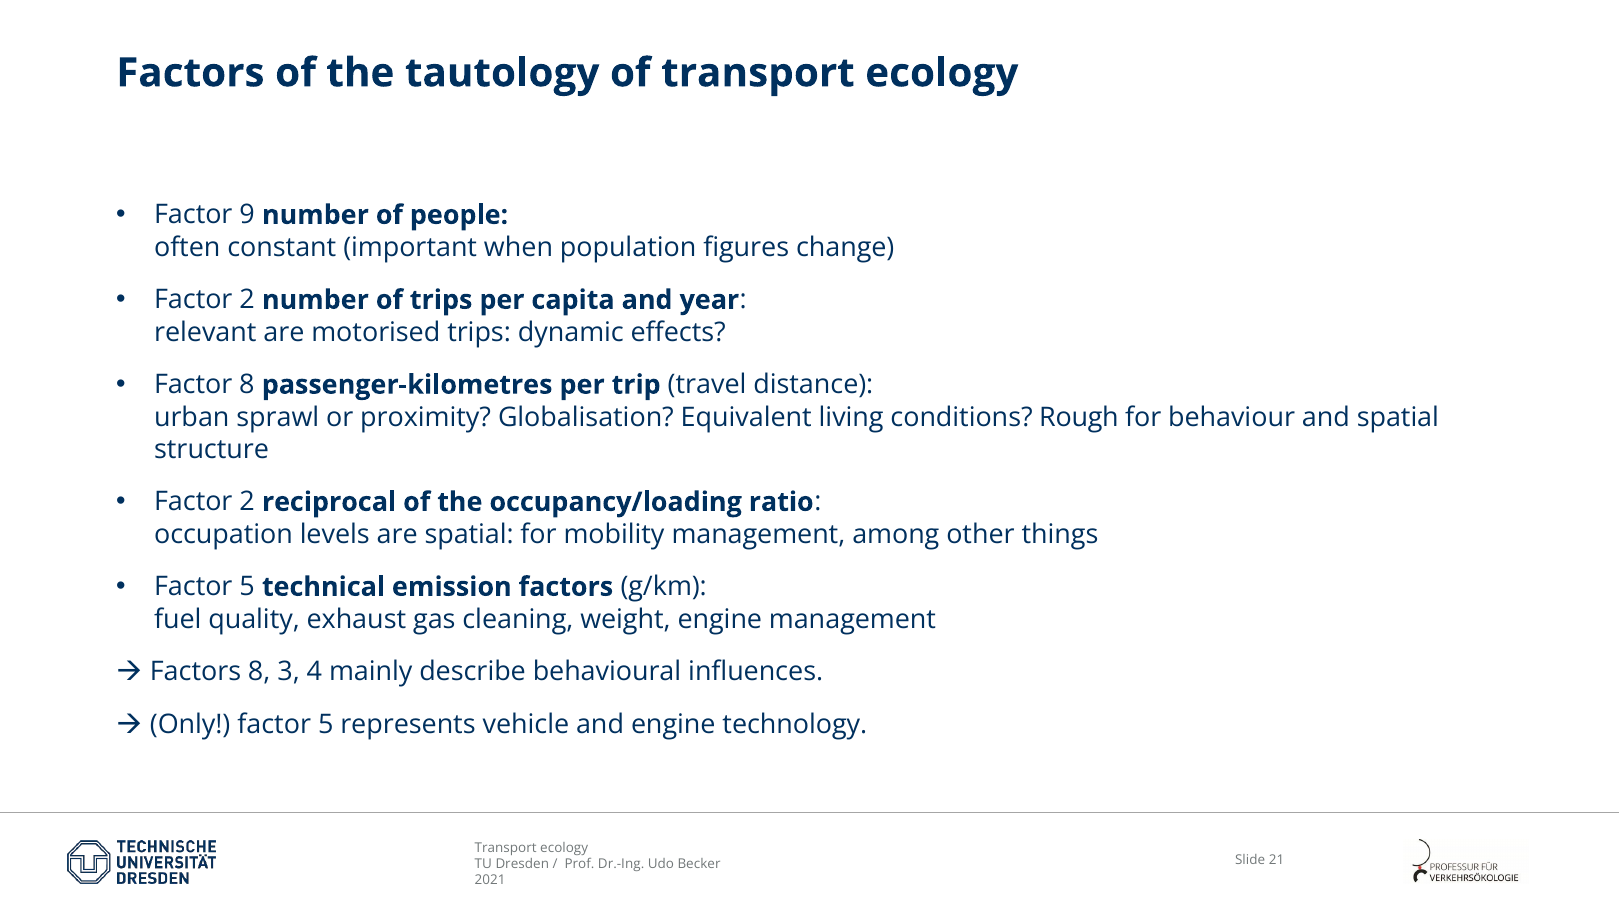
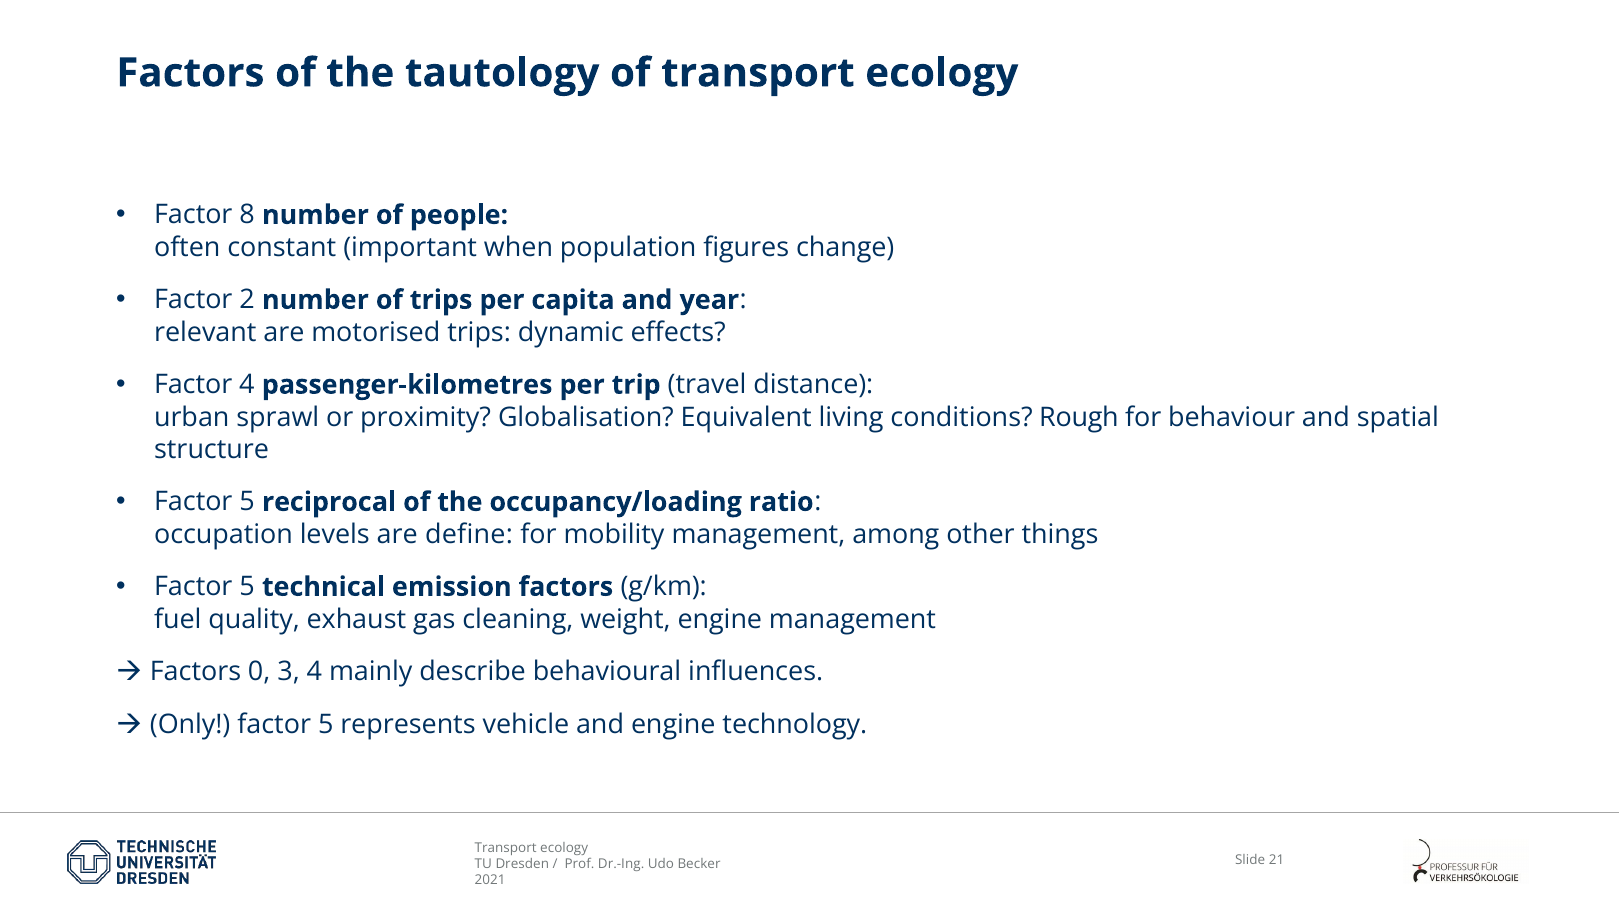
9: 9 -> 8 (247, 215)
Factor 8: 8 -> 4 (247, 385)
2: 2 -> 5 (247, 502)
are spatial: spatial -> define (469, 535)
Factors 8: 8 -> 0 (259, 672)
